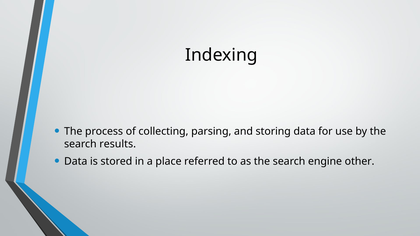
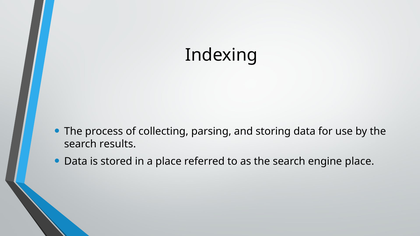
engine other: other -> place (360, 161)
